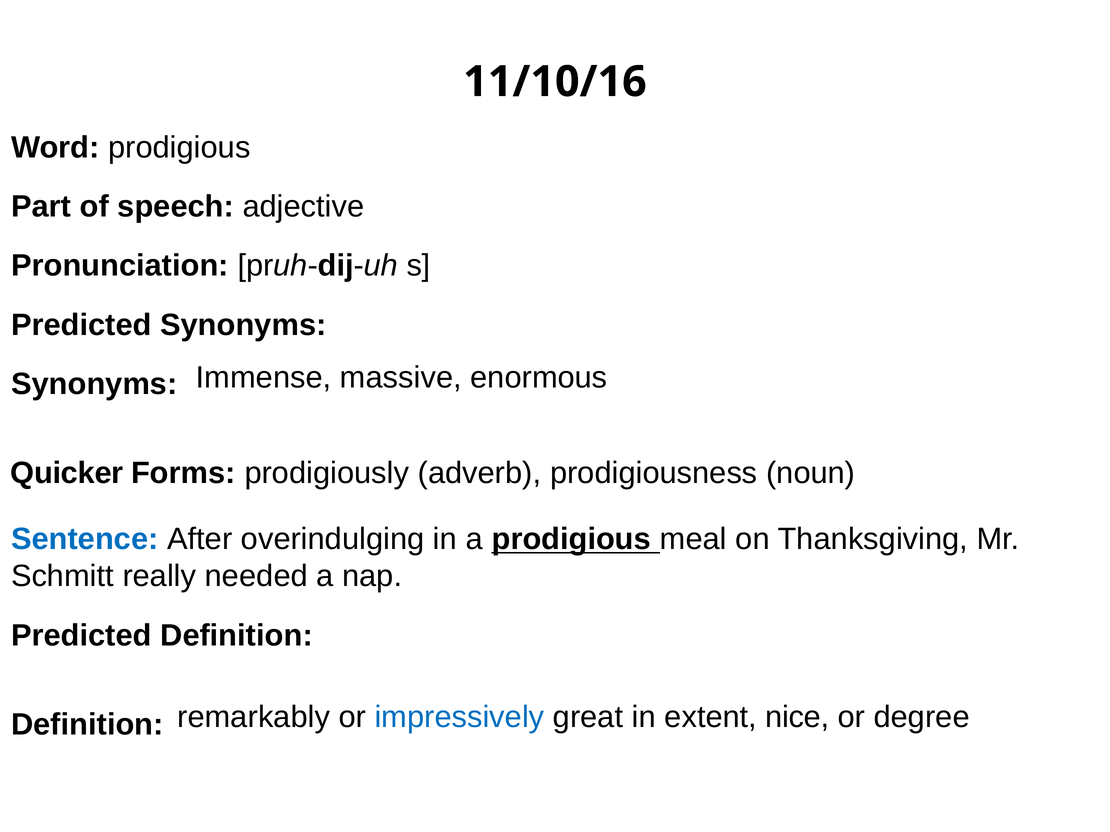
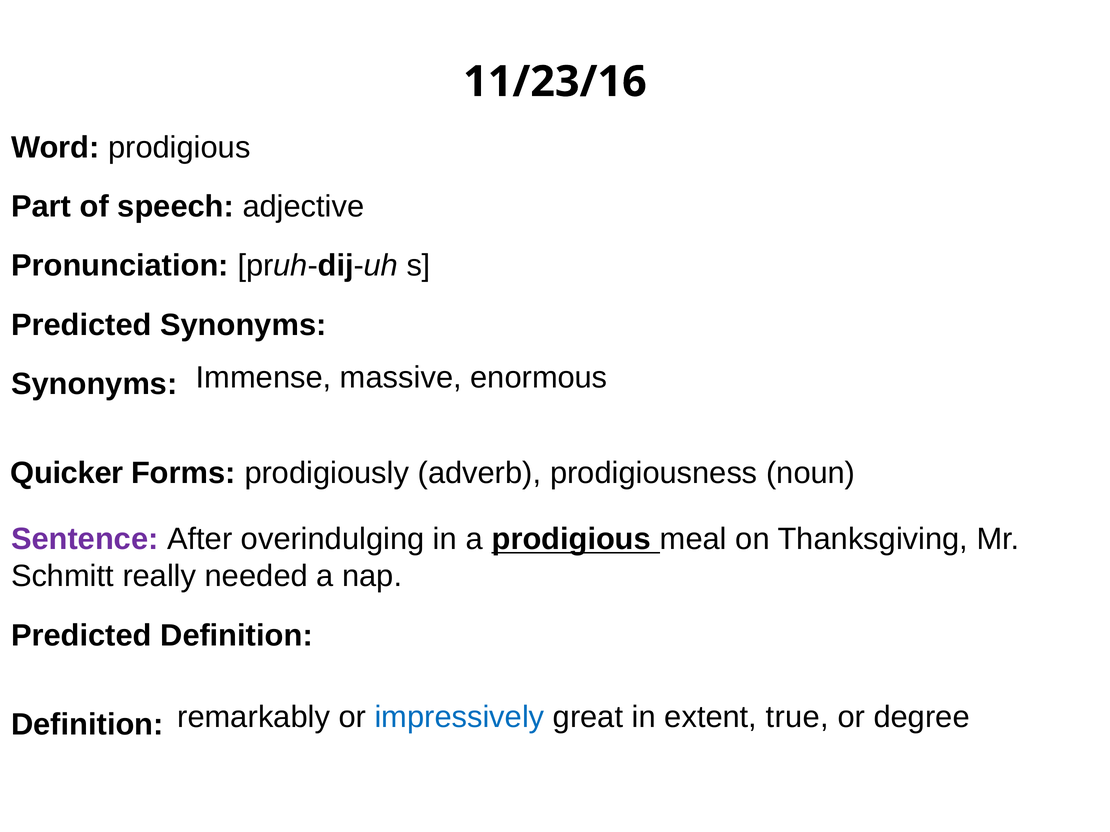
11/10/16: 11/10/16 -> 11/23/16 (555, 82)
Sentence colour: blue -> purple (85, 540)
nice: nice -> true (797, 718)
